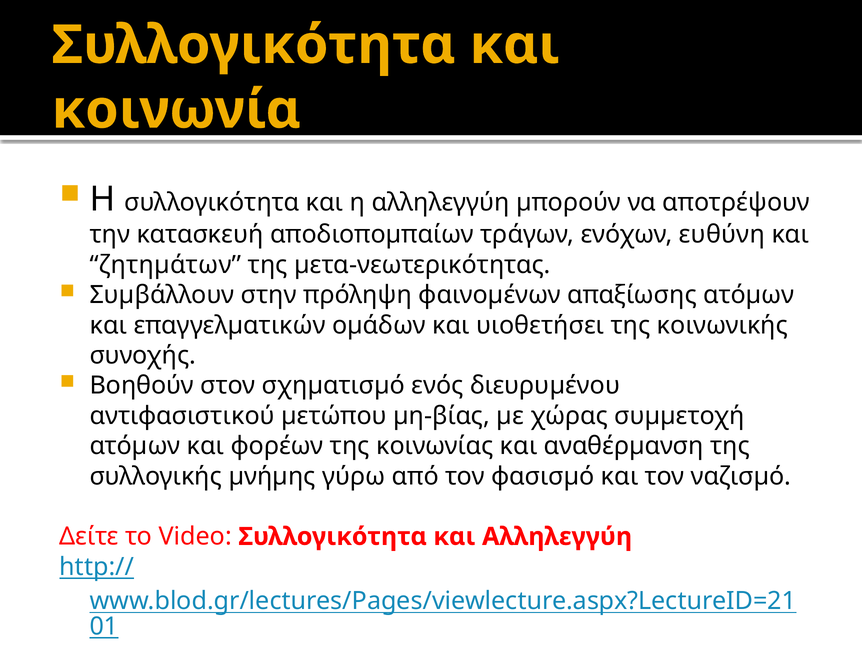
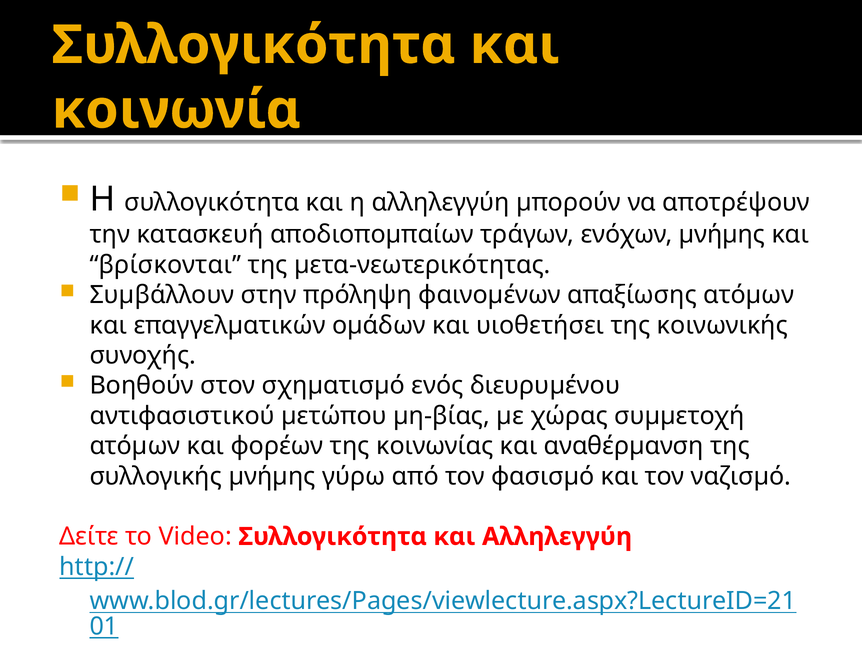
ενόχων ευθύνη: ευθύνη -> µνήµης (722, 234)
ζητηµάτων: ζητηµάτων -> βρίσκονται (165, 265)
